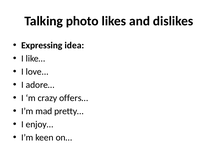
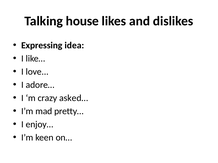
photo: photo -> house (82, 21)
offers…: offers… -> asked… (74, 98)
